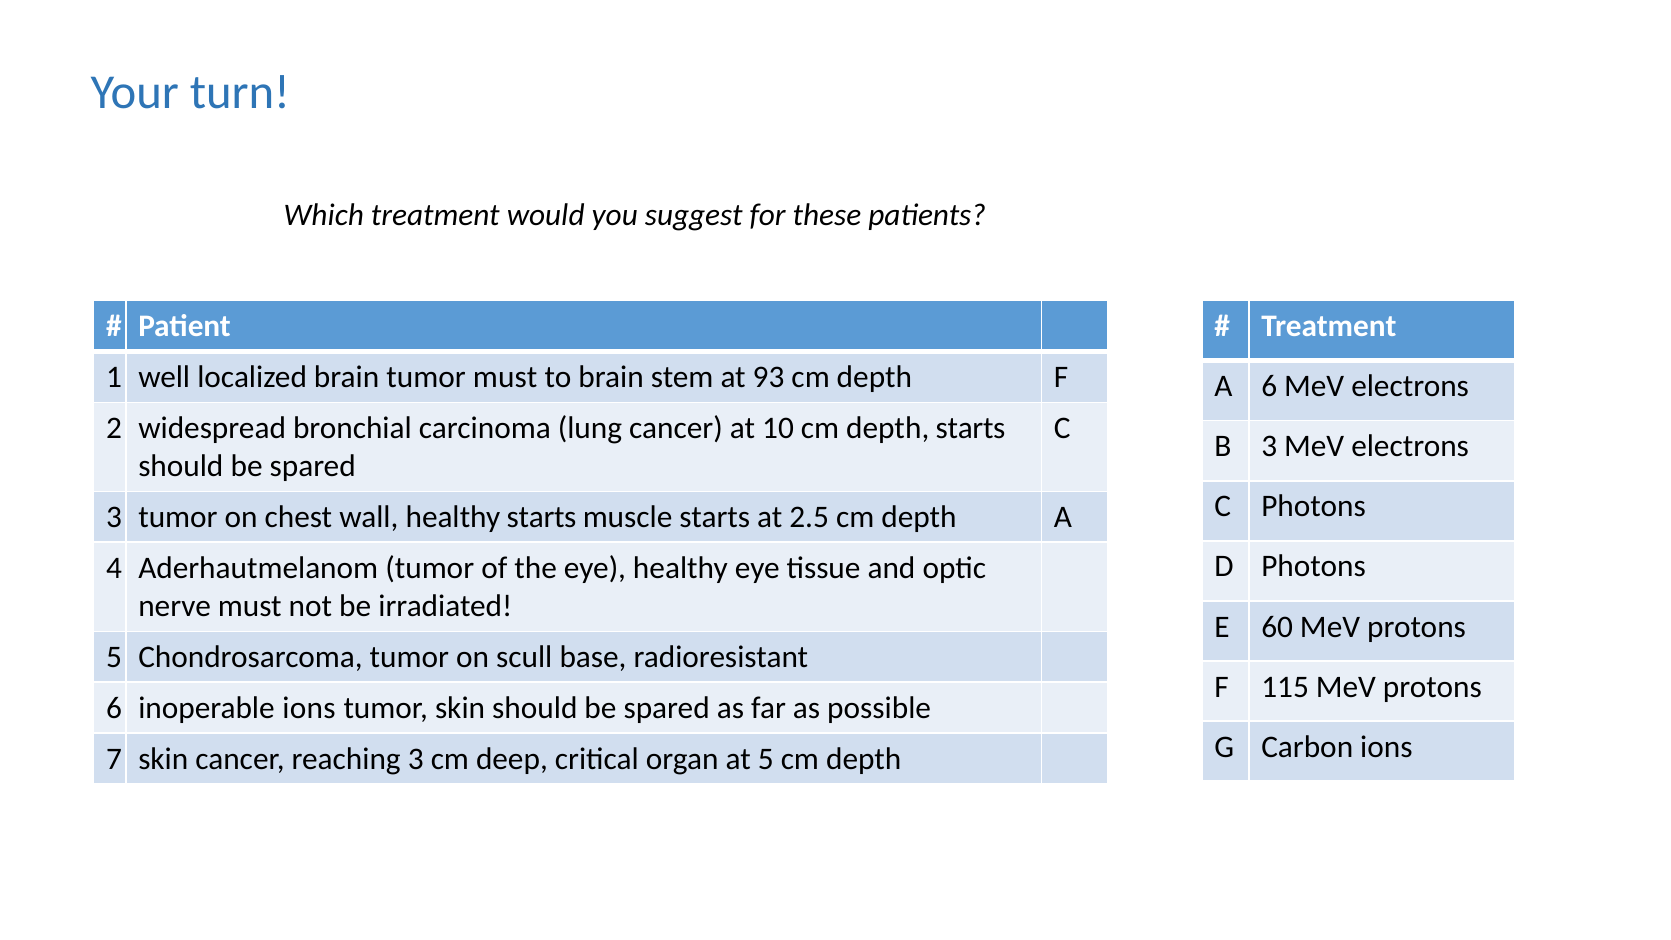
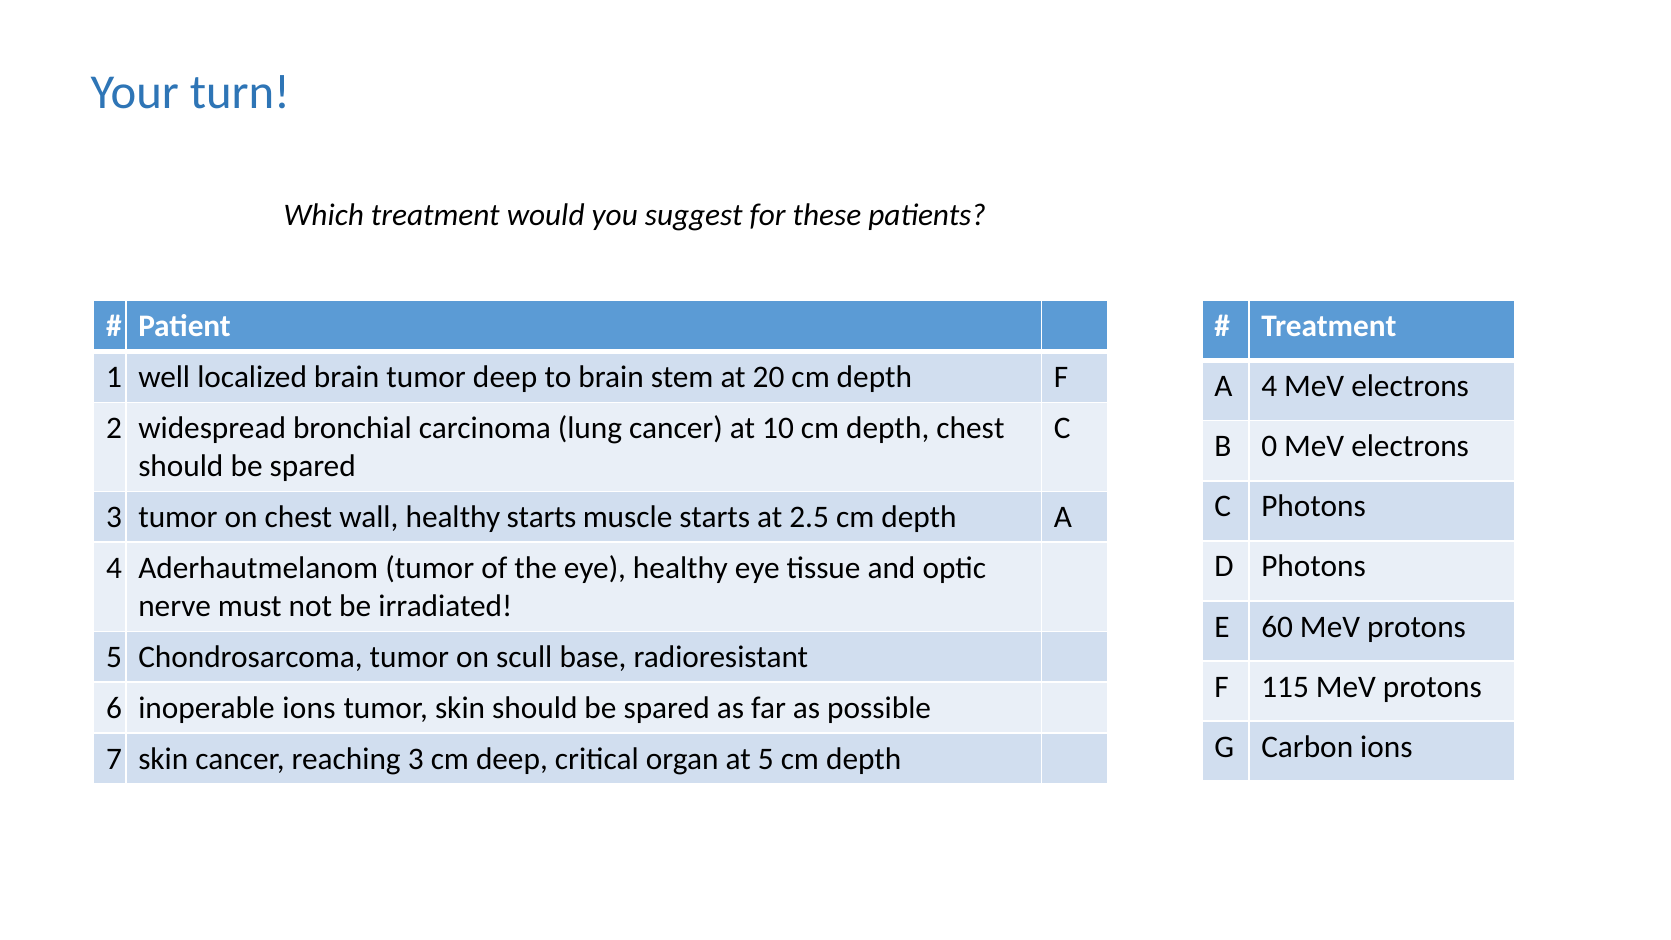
tumor must: must -> deep (505, 377)
93: 93 -> 20 (769, 377)
6: 6 -> 4 (1269, 386)
depth starts: starts -> chest (970, 428)
B 3: 3 -> 0 (1269, 447)
